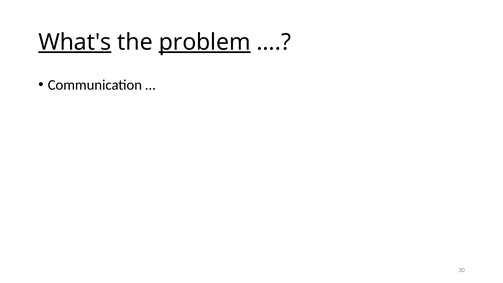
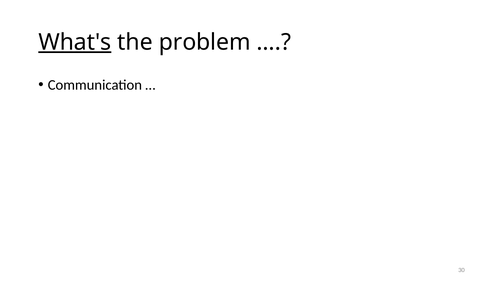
problem underline: present -> none (205, 42)
